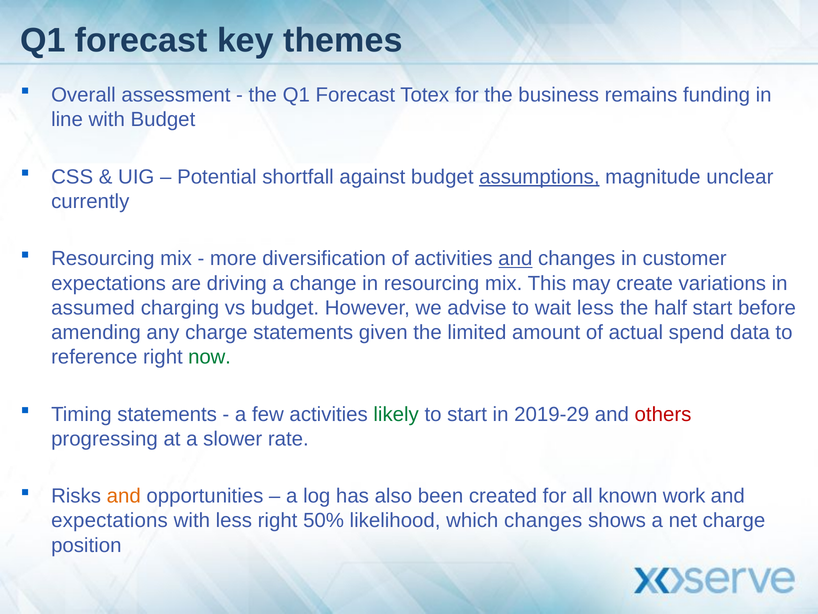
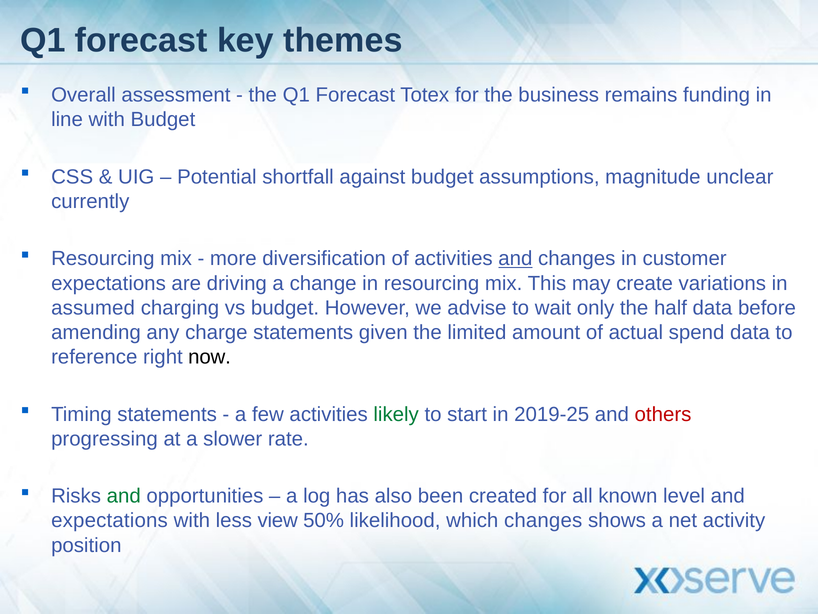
assumptions underline: present -> none (539, 177)
wait less: less -> only (596, 308)
half start: start -> data (712, 308)
now colour: green -> black (210, 357)
2019-29: 2019-29 -> 2019-25 (552, 414)
and colour: orange -> green (124, 496)
work: work -> level (684, 496)
less right: right -> view (278, 520)
net charge: charge -> activity (734, 520)
